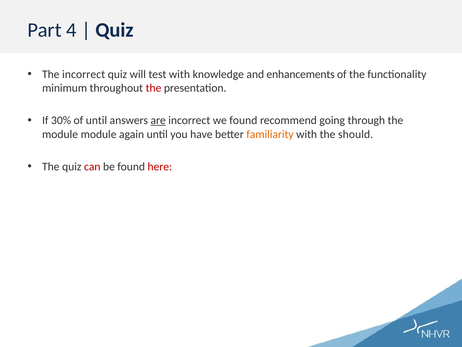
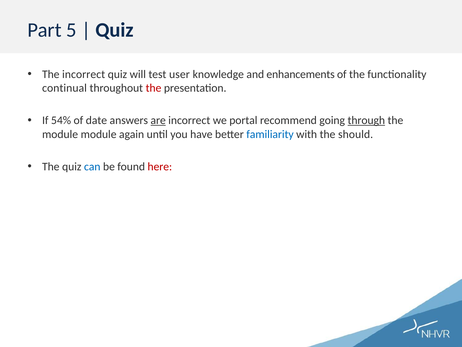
4: 4 -> 5 (71, 30)
test with: with -> user (179, 74)
minimum: minimum -> continual (65, 88)
30%: 30% -> 54% (61, 120)
of until: until -> date (96, 120)
we found: found -> portal (243, 120)
through underline: none -> present (366, 120)
familiarity colour: orange -> blue (270, 134)
can colour: red -> blue (92, 167)
